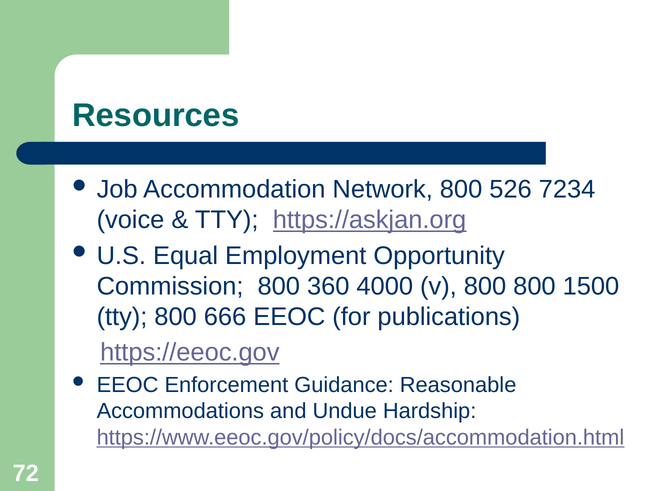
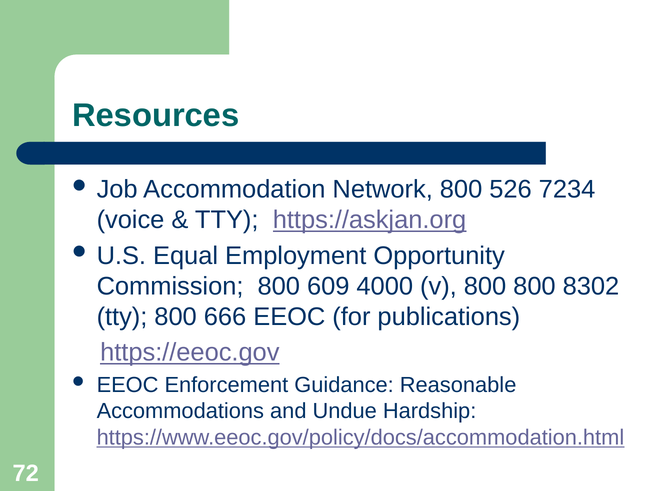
360: 360 -> 609 (328, 286)
1500: 1500 -> 8302 (591, 286)
